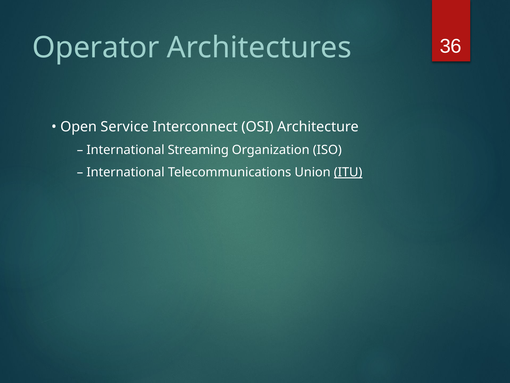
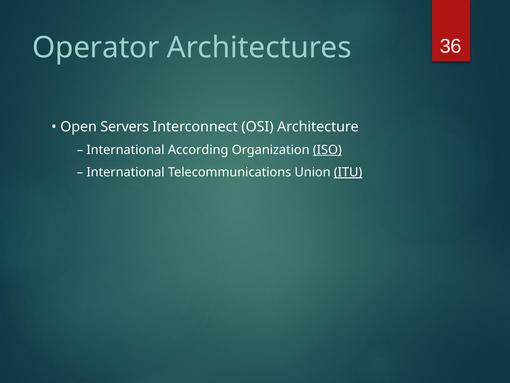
Service: Service -> Servers (125, 127)
Streaming: Streaming -> According (198, 150)
ISO underline: none -> present (327, 150)
